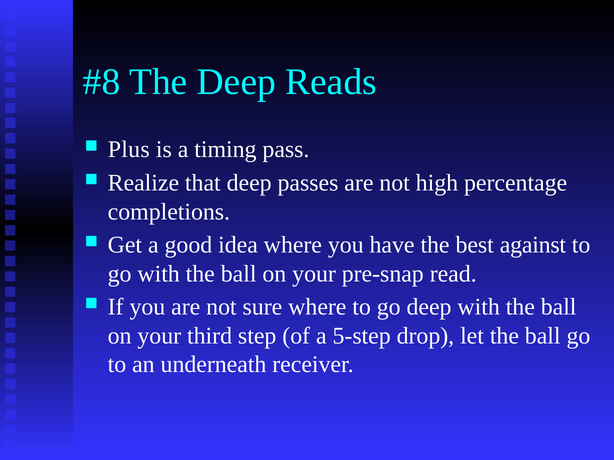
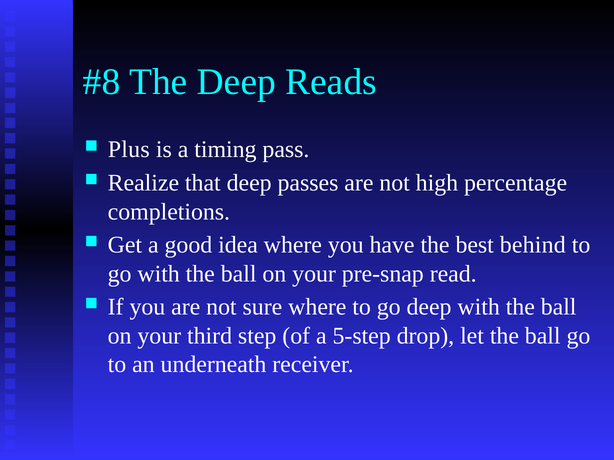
against: against -> behind (533, 245)
